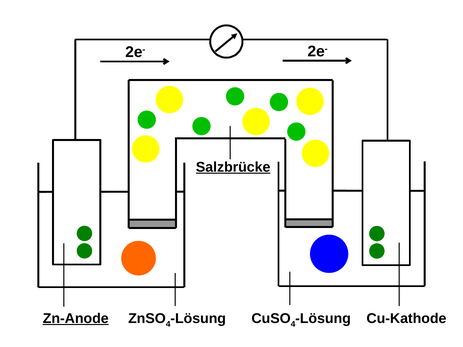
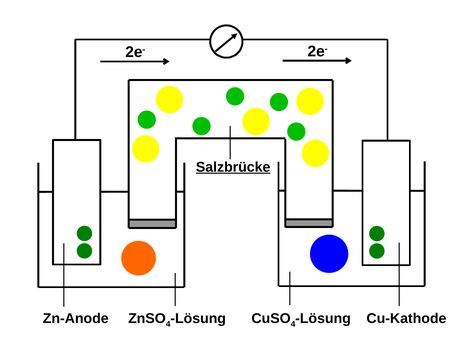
Zn-Anode underline: present -> none (76, 319)
